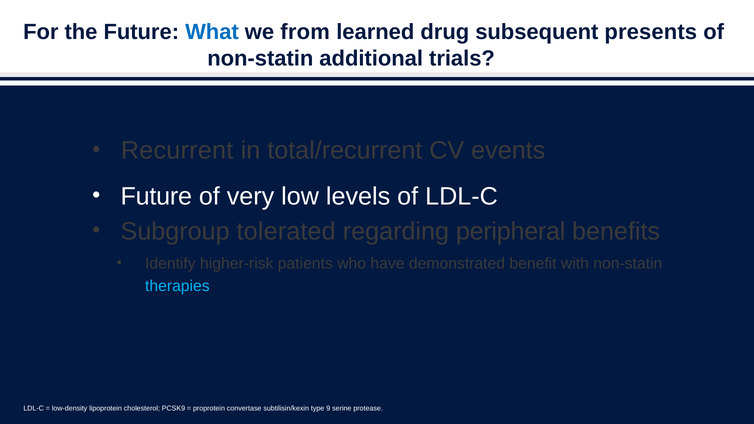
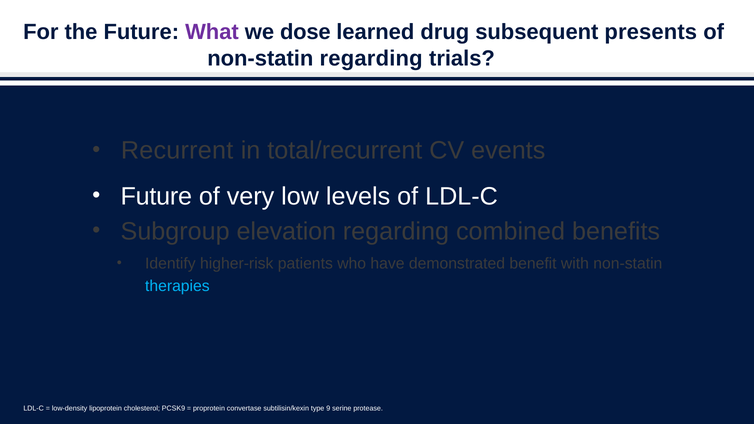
What colour: blue -> purple (212, 32)
from: from -> dose (305, 32)
non-statin additional: additional -> regarding (371, 59)
tolerated: tolerated -> elevation (286, 231)
peripheral: peripheral -> combined (511, 231)
